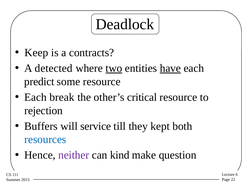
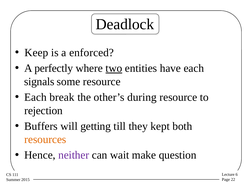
contracts: contracts -> enforced (92, 52)
detected: detected -> perfectly (54, 68)
have underline: present -> none (170, 68)
predict: predict -> signals (39, 81)
critical: critical -> during (142, 97)
service: service -> getting (96, 126)
resources colour: blue -> orange (45, 139)
kind: kind -> wait (120, 155)
